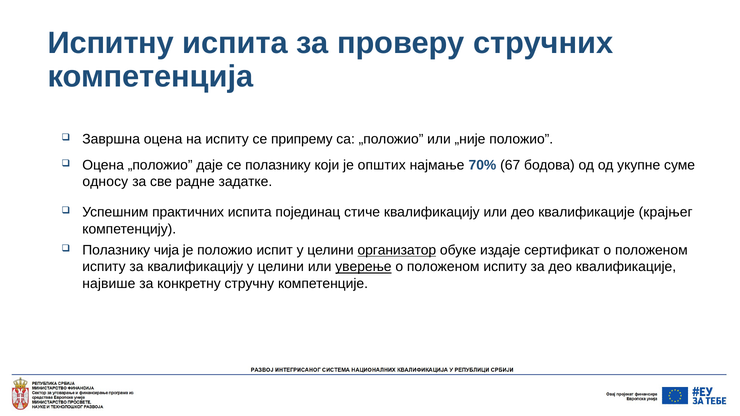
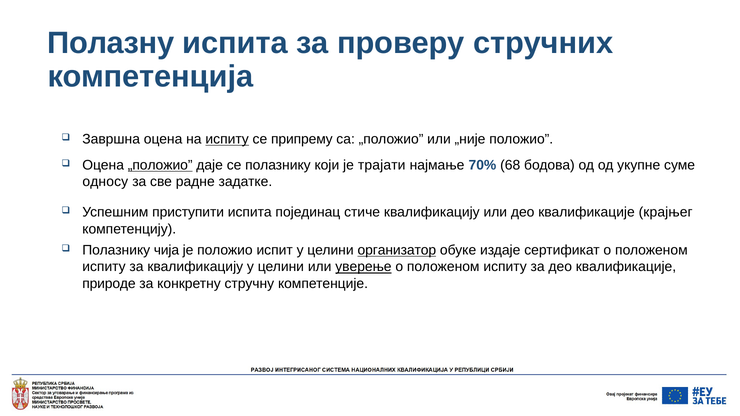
Испитну: Испитну -> Полазну (111, 43)
испиту underline: none -> present (227, 139)
„положио underline: none -> present (160, 165)
општих: општих -> трајати (382, 165)
67: 67 -> 68 (510, 165)
практичних: практичних -> приступити (188, 212)
највише: највише -> природе (109, 284)
